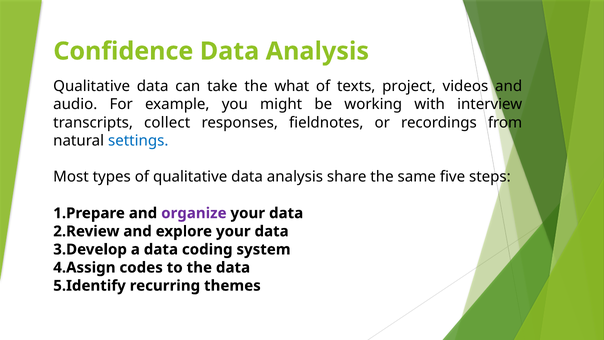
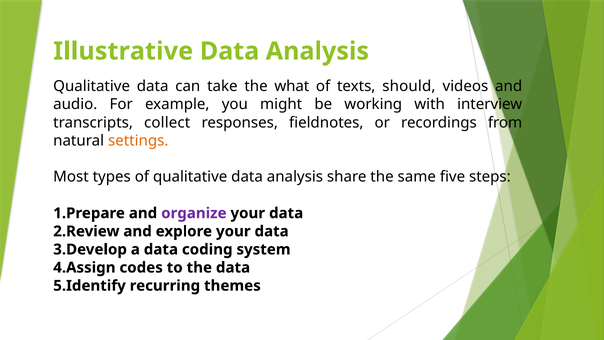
Confidence: Confidence -> Illustrative (123, 51)
project: project -> should (409, 86)
settings colour: blue -> orange (138, 141)
